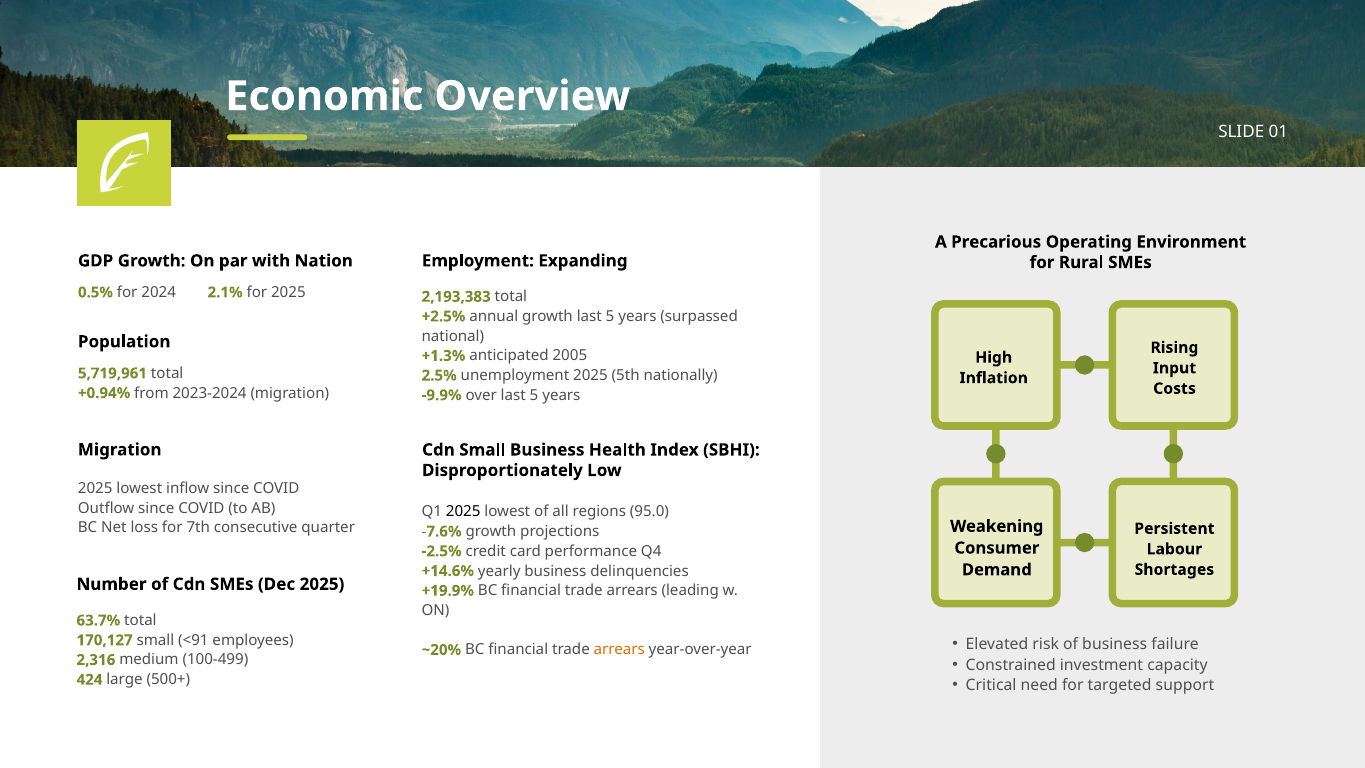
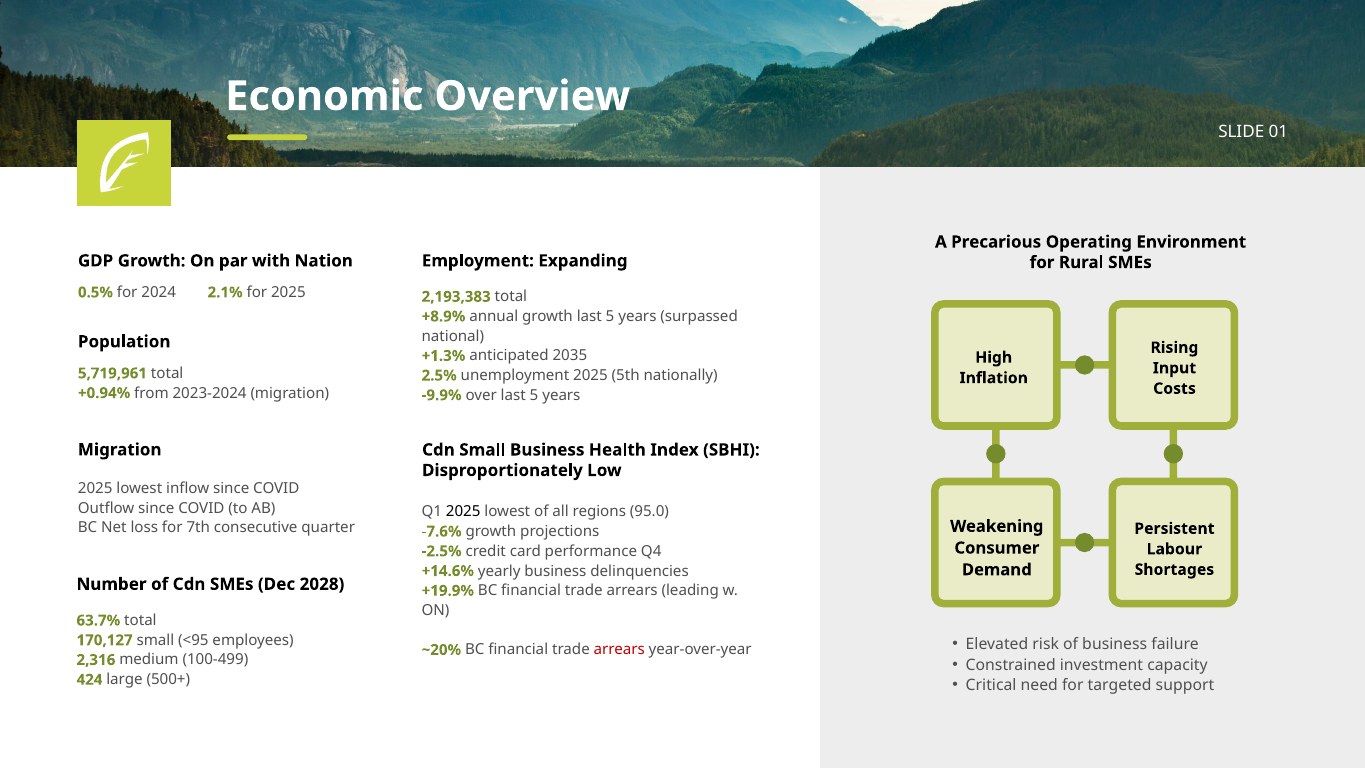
+2.5%: +2.5% -> +8.9% (444, 316)
2005: 2005 -> 2035 (570, 356)
Dec 2025: 2025 -> 2028 (322, 584)
<91: <91 -> <95 (193, 640)
arrears colour: orange -> red (619, 650)
